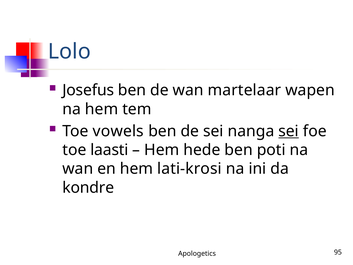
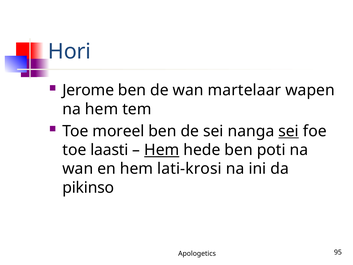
Lolo: Lolo -> Hori (69, 52)
Josefus: Josefus -> Jerome (88, 90)
vowels: vowels -> moreel (118, 131)
Hem underline: none -> present (162, 150)
kondre: kondre -> pikinso (88, 187)
